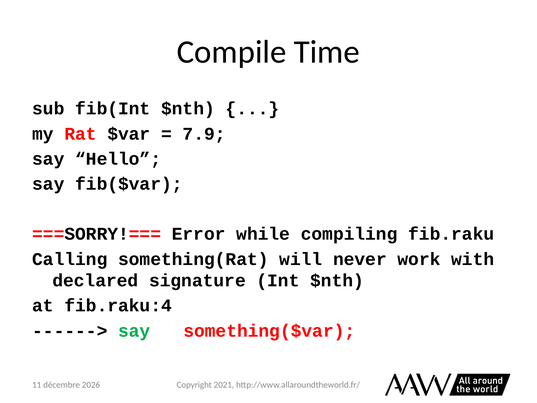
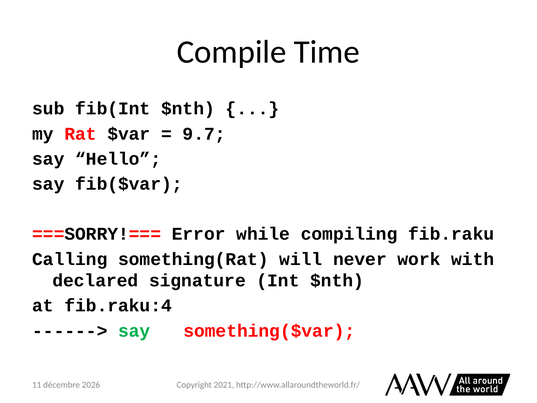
7.9: 7.9 -> 9.7 (204, 134)
